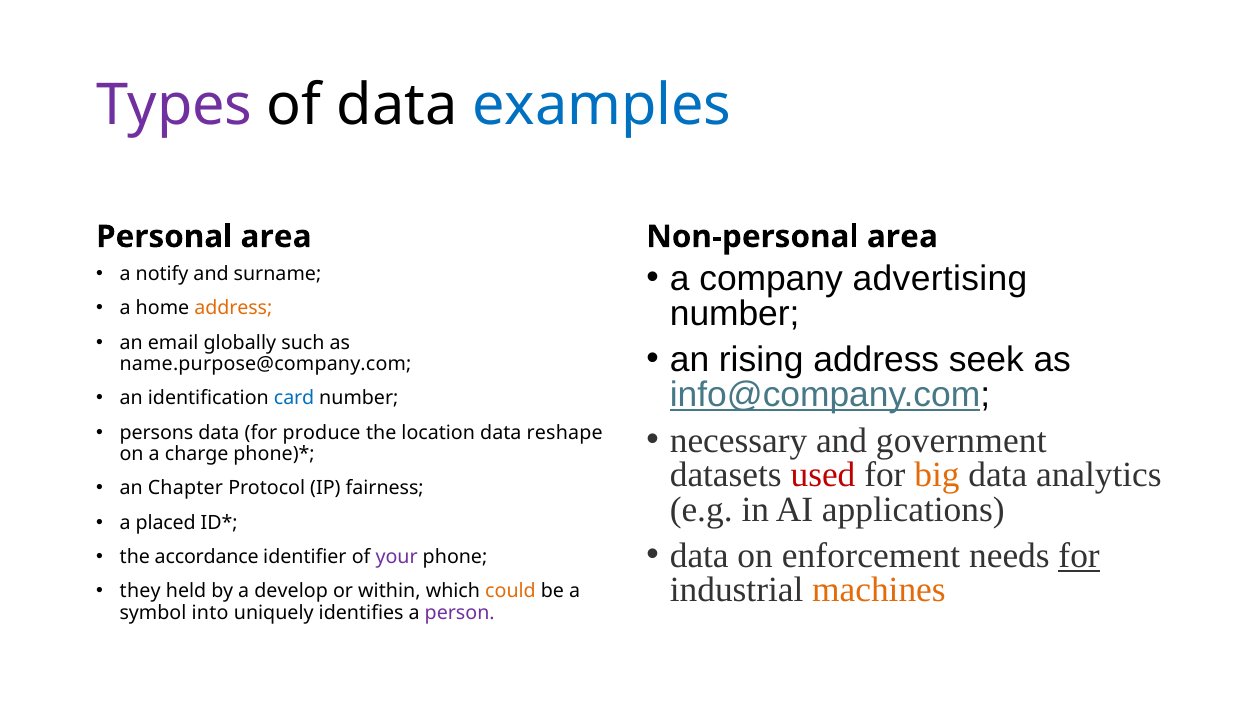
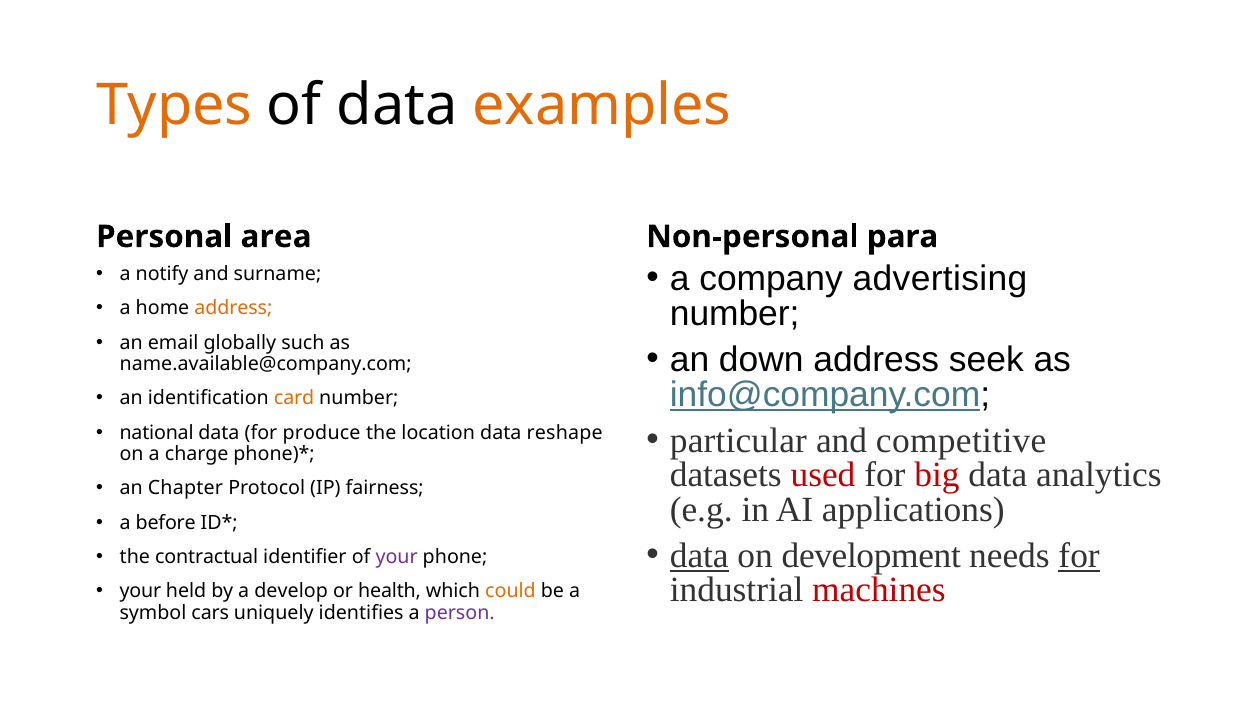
Types colour: purple -> orange (174, 106)
examples colour: blue -> orange (602, 106)
Non-personal area: area -> para (903, 237)
rising: rising -> down (761, 360)
name.purpose@company.com: name.purpose@company.com -> name.available@company.com (266, 364)
card colour: blue -> orange (294, 398)
necessary: necessary -> particular (738, 440)
government: government -> competitive (961, 440)
persons: persons -> national (157, 432)
big colour: orange -> red (937, 475)
placed: placed -> before (166, 522)
data underline: none -> present (699, 555)
enforcement: enforcement -> development (871, 555)
accordance: accordance -> contractual (207, 557)
machines colour: orange -> red (879, 590)
they: they -> your (140, 591)
within: within -> health (390, 591)
into: into -> cars (210, 612)
